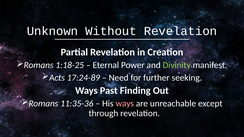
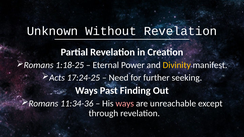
Divinity colour: light green -> yellow (177, 65)
17:24-89: 17:24-89 -> 17:24-25 (83, 78)
11:35-36: 11:35-36 -> 11:34-36 (77, 104)
